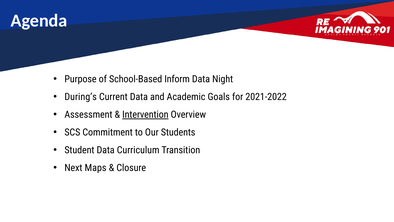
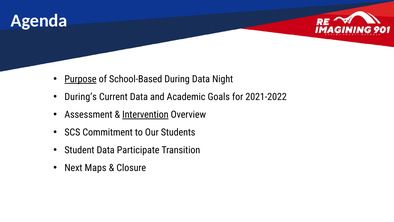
Purpose underline: none -> present (81, 79)
Inform: Inform -> During (177, 79)
Curriculum: Curriculum -> Participate (138, 150)
